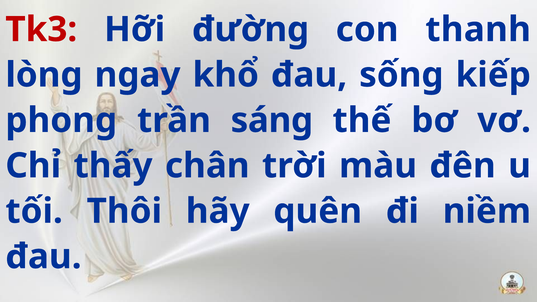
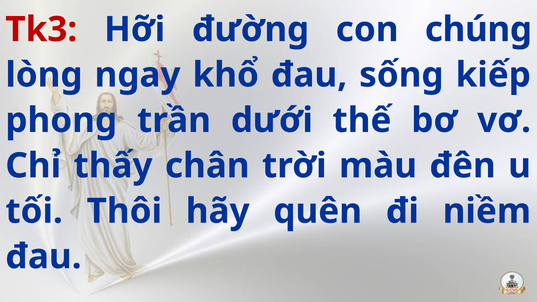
thanh: thanh -> chúng (478, 30)
sáng: sáng -> dưới (272, 120)
